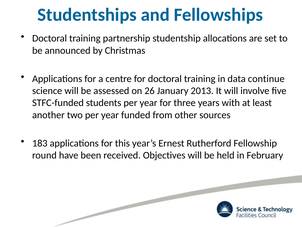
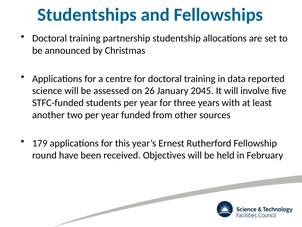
continue: continue -> reported (266, 79)
2013: 2013 -> 2045 (202, 91)
183: 183 -> 179 (40, 143)
